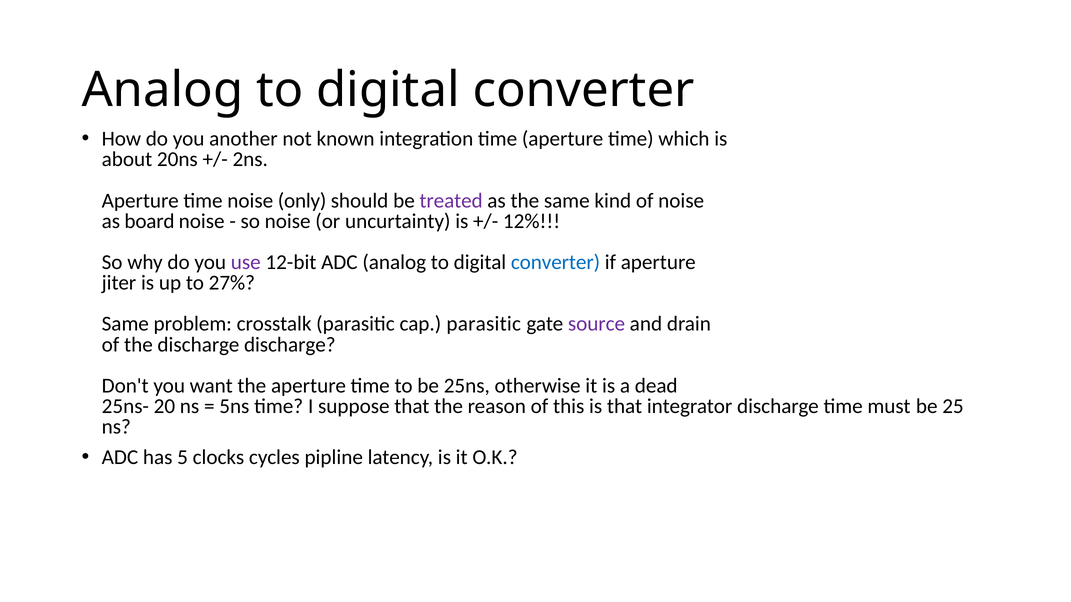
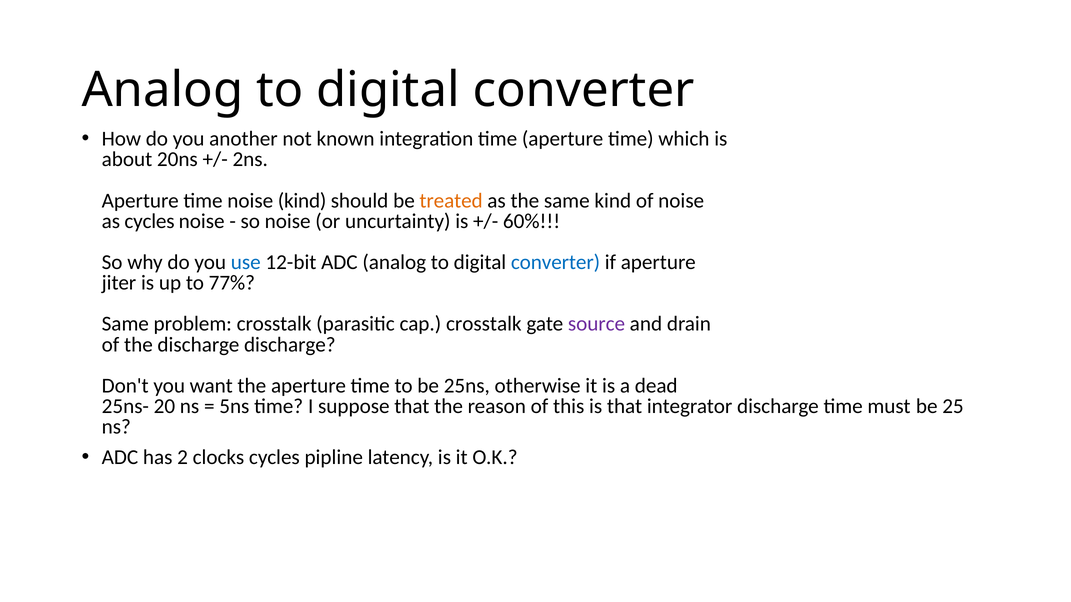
noise only: only -> kind (302, 201)
treated colour: purple -> orange (451, 201)
as board: board -> cycles (150, 221)
12%: 12% -> 60% (532, 221)
use colour: purple -> blue (246, 262)
27%: 27% -> 77% (232, 283)
cap parasitic: parasitic -> crosstalk (484, 324)
5: 5 -> 2 (183, 458)
